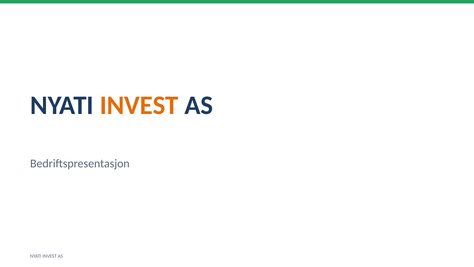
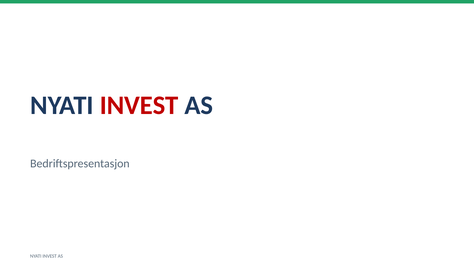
INVEST colour: orange -> red (139, 105)
